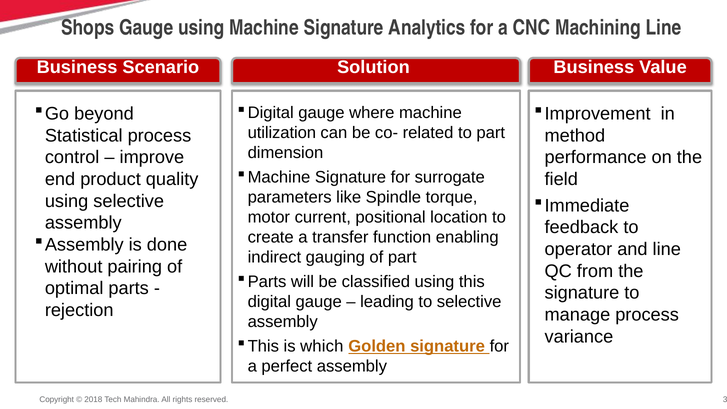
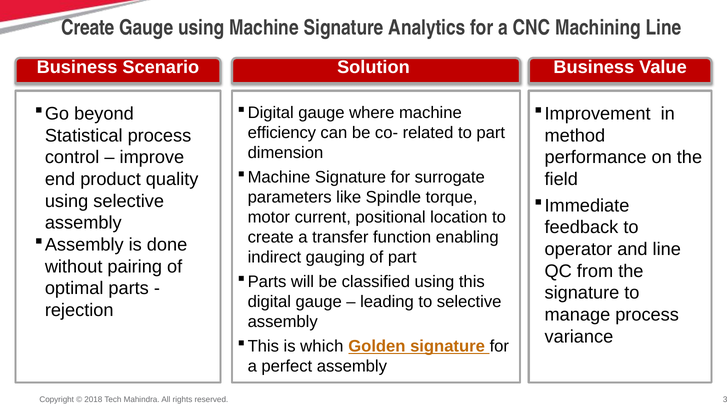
Shops: Shops -> Create (88, 27)
utilization: utilization -> efficiency (282, 133)
